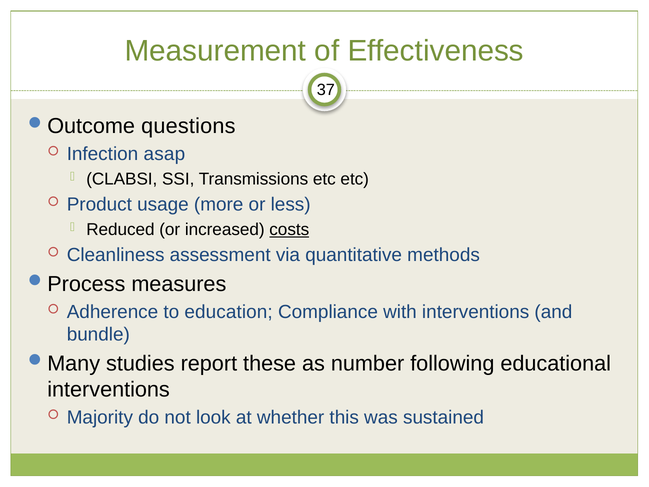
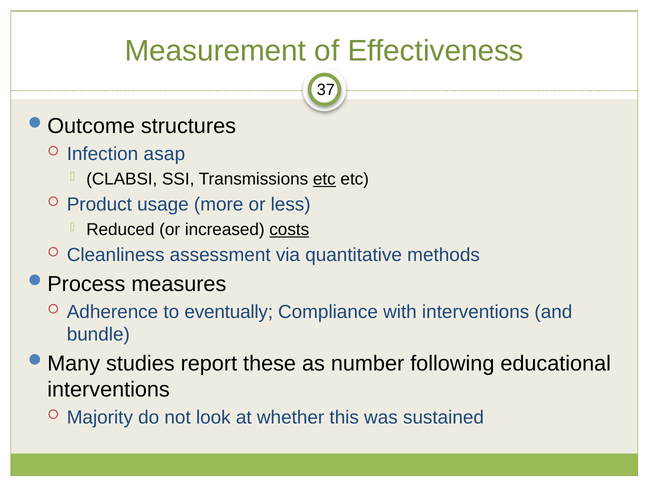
questions: questions -> structures (188, 126)
etc underline: none -> present (324, 179)
education: education -> eventually (229, 312)
